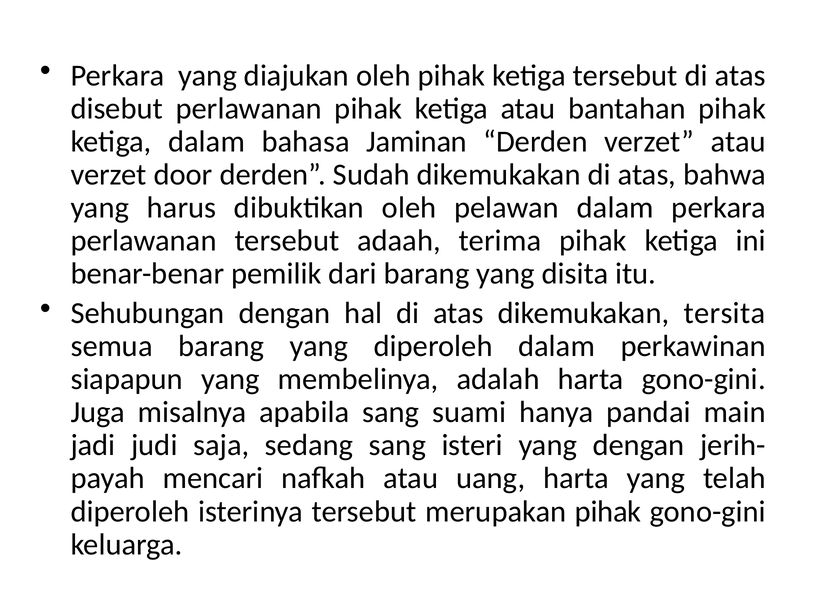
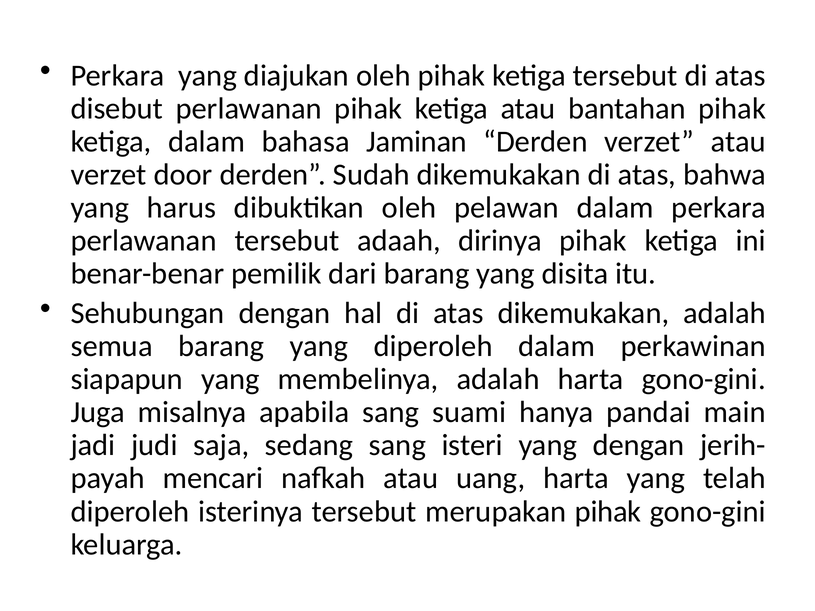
terima: terima -> dirinya (500, 241)
dikemukakan tersita: tersita -> adalah (725, 313)
